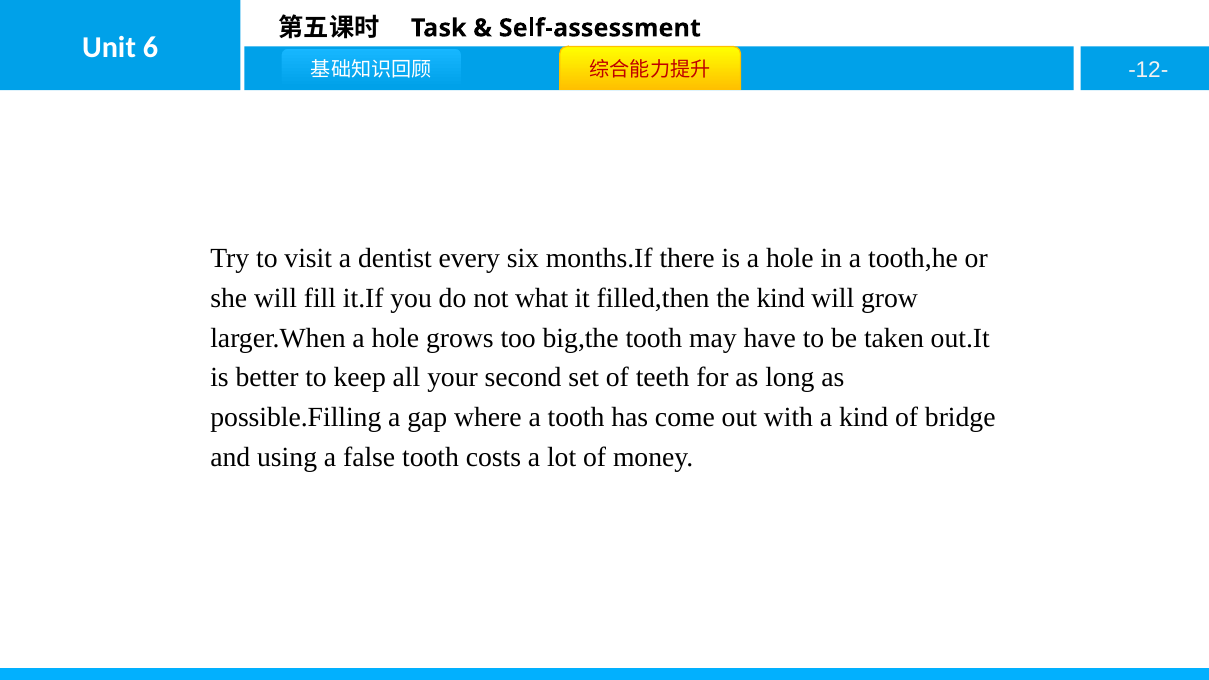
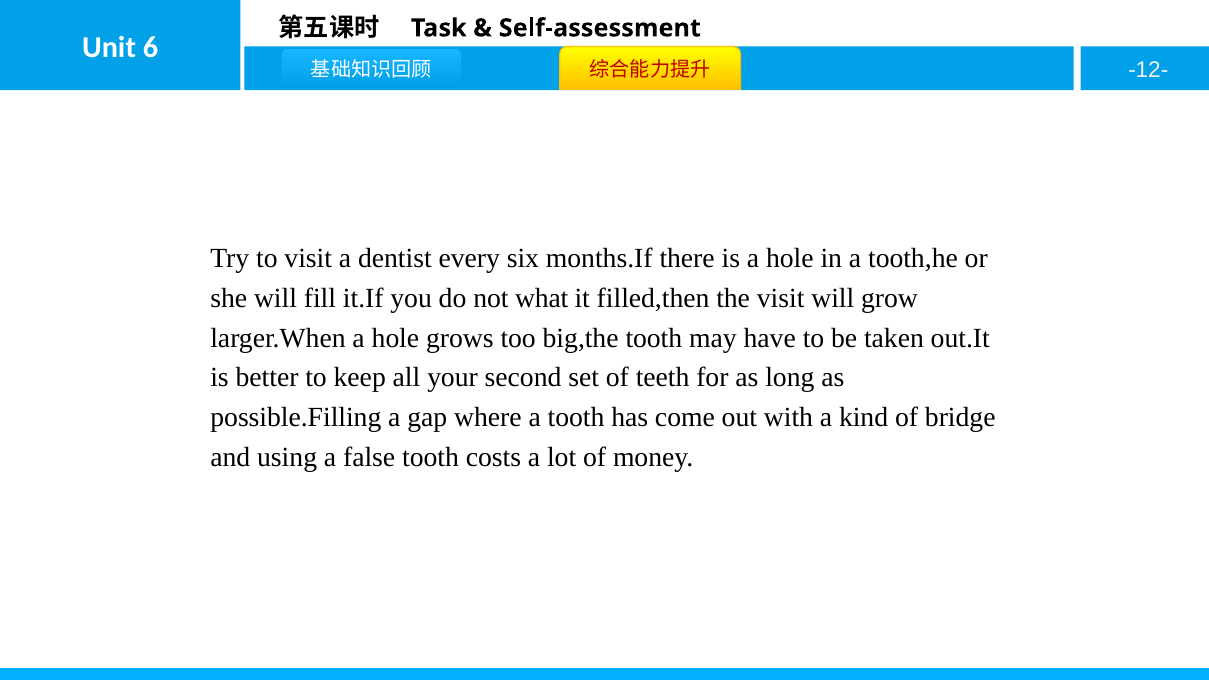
the kind: kind -> visit (781, 298)
